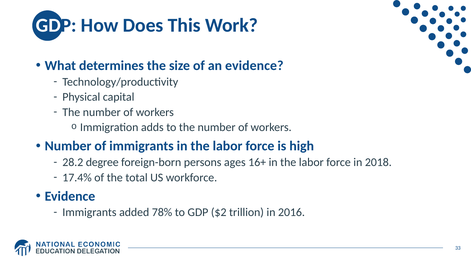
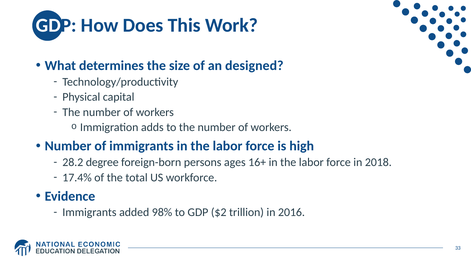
an evidence: evidence -> designed (254, 66)
78%: 78% -> 98% (162, 212)
